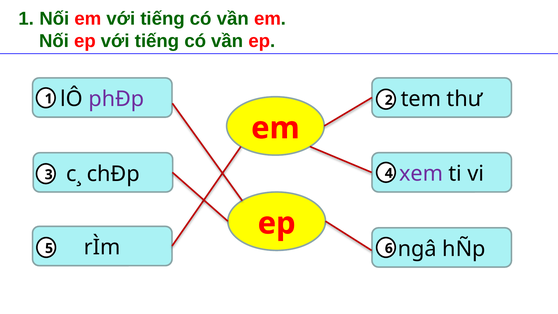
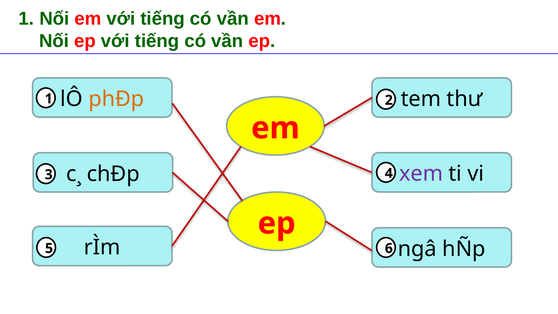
phÐp colour: purple -> orange (116, 99)
